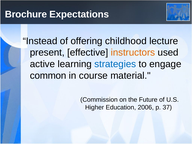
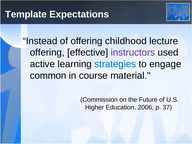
Brochure: Brochure -> Template (26, 14)
present: present -> offering (47, 53)
instructors colour: orange -> purple (133, 53)
